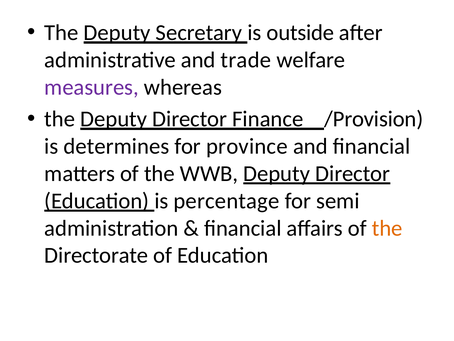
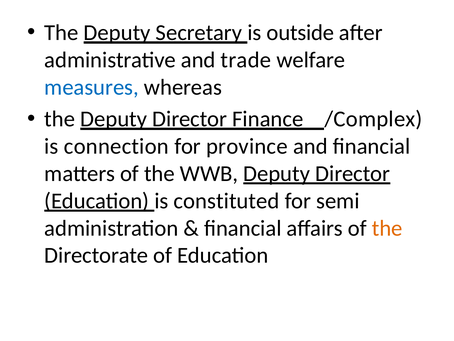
measures colour: purple -> blue (92, 87)
/Provision: /Provision -> /Complex (374, 119)
determines: determines -> connection (116, 146)
percentage: percentage -> constituted (227, 201)
